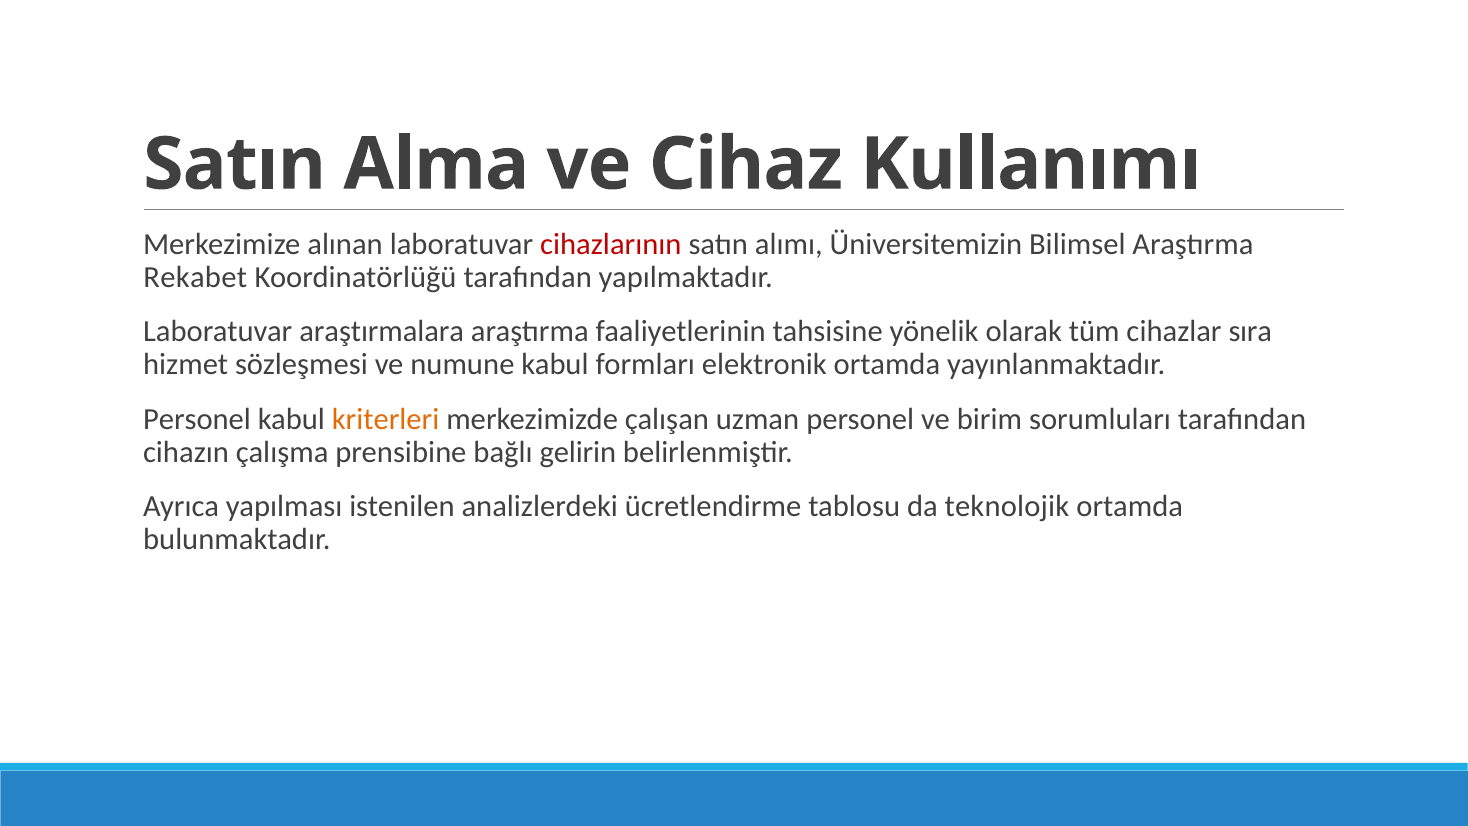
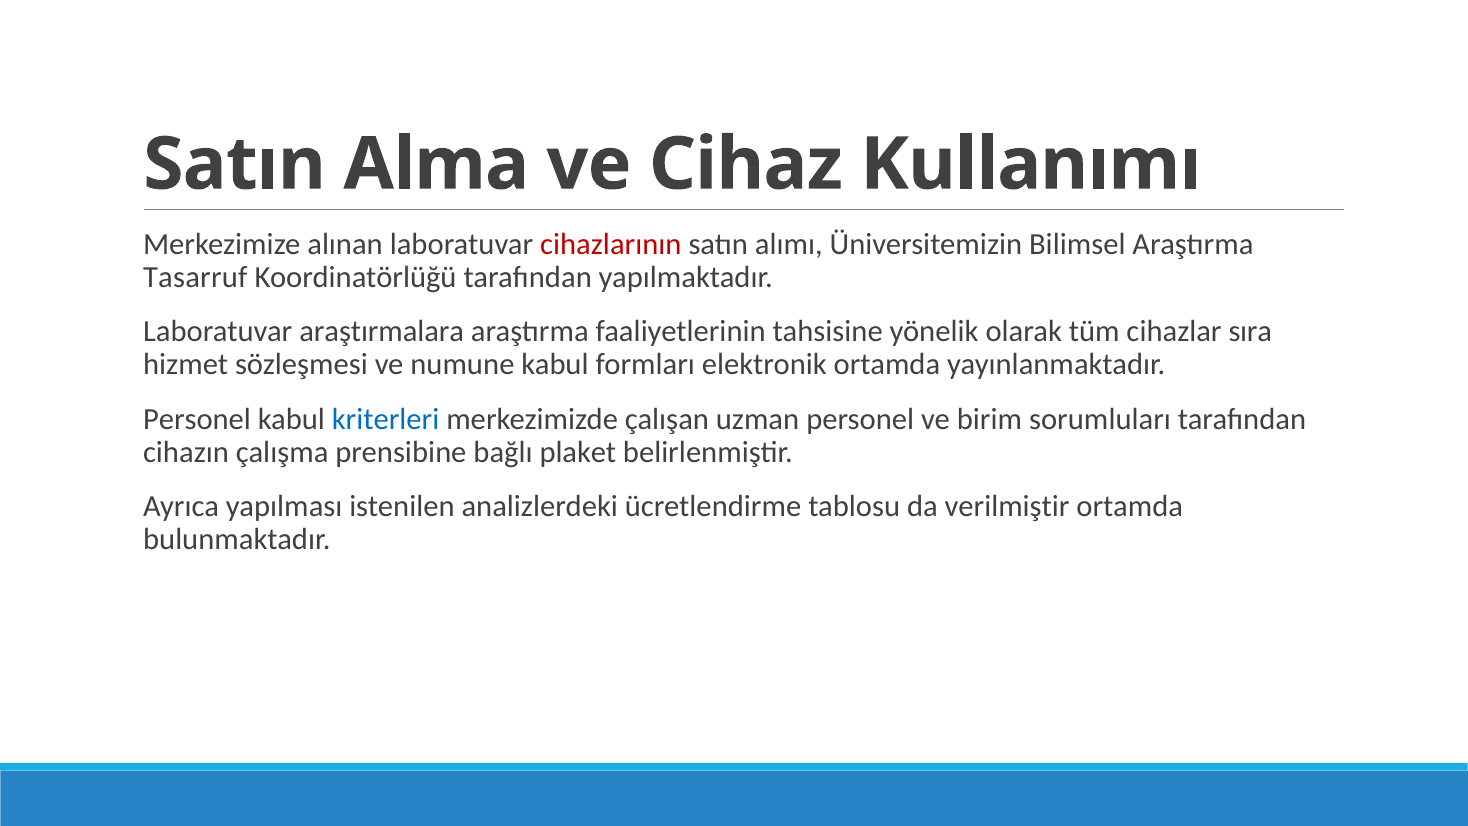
Rekabet: Rekabet -> Tasarruf (195, 277)
kriterleri colour: orange -> blue (386, 419)
gelirin: gelirin -> plaket (578, 452)
teknolojik: teknolojik -> verilmiştir (1007, 506)
